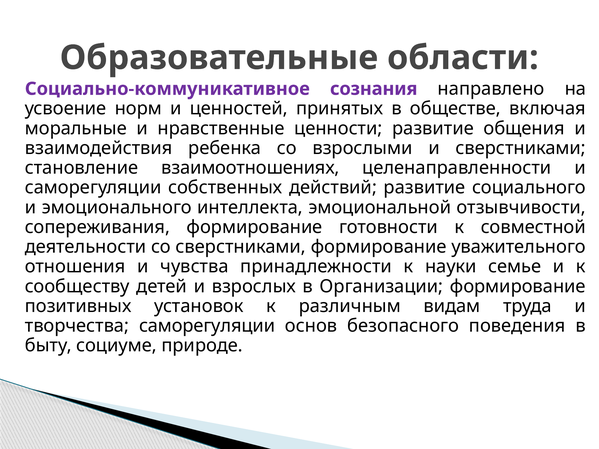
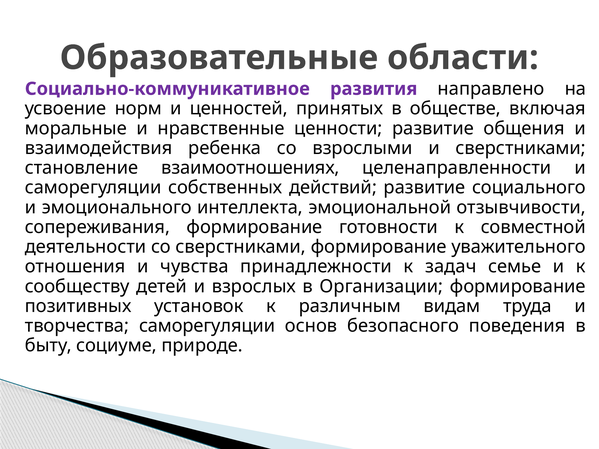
сознания: сознания -> развития (374, 89)
науки: науки -> задач (451, 267)
